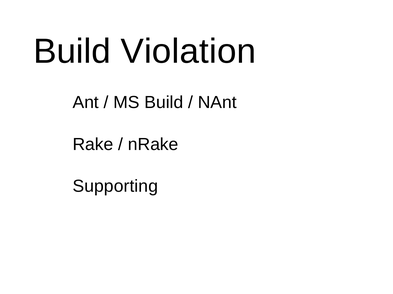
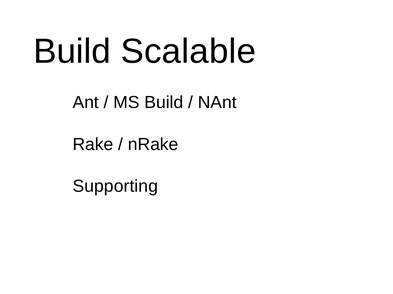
Violation: Violation -> Scalable (188, 52)
